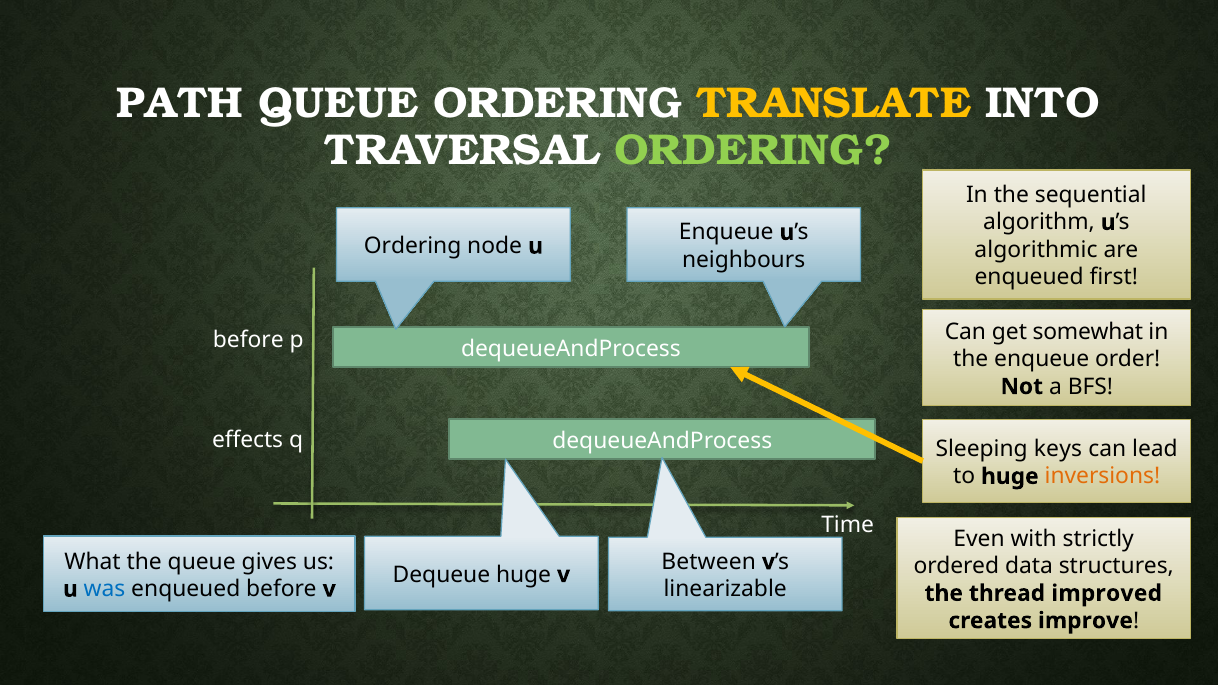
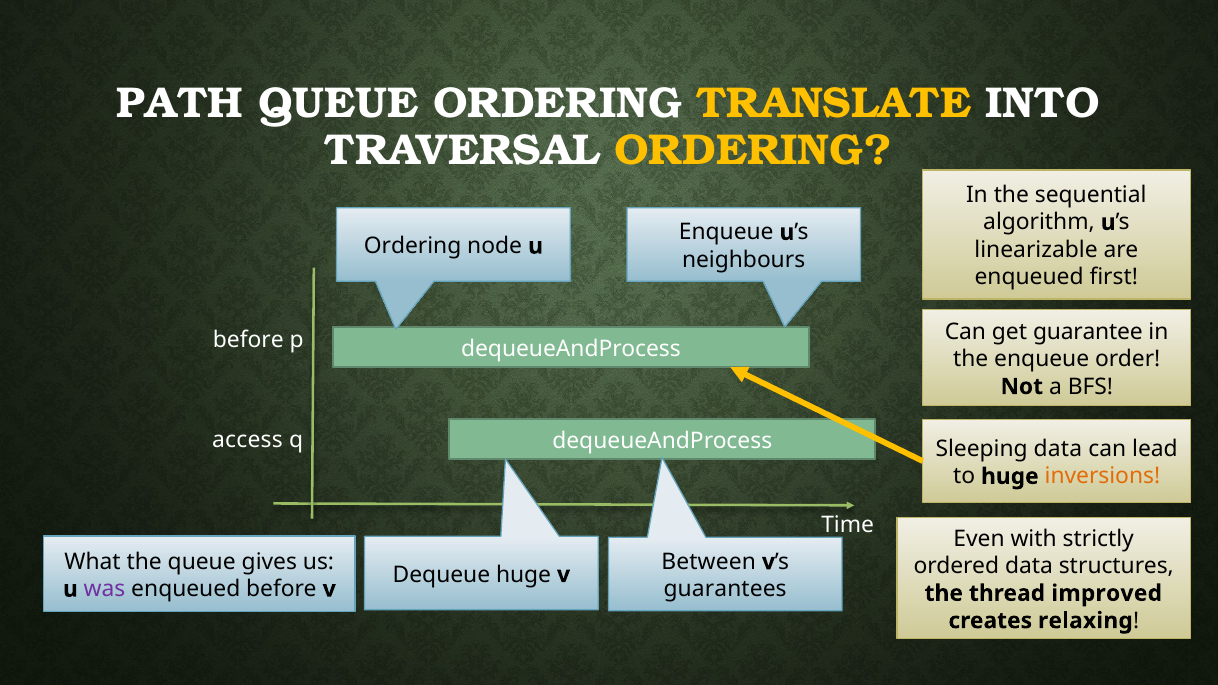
ORDERING colour: light green -> yellow (753, 150)
algorithmic: algorithmic -> linearizable (1036, 250)
somewhat: somewhat -> guarantee (1088, 332)
effects: effects -> access (247, 440)
Sleeping keys: keys -> data (1058, 449)
linearizable: linearizable -> guarantees (725, 589)
was colour: blue -> purple (105, 589)
improve: improve -> relaxing (1085, 621)
